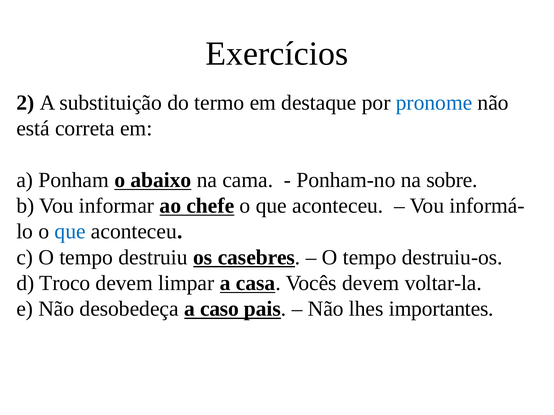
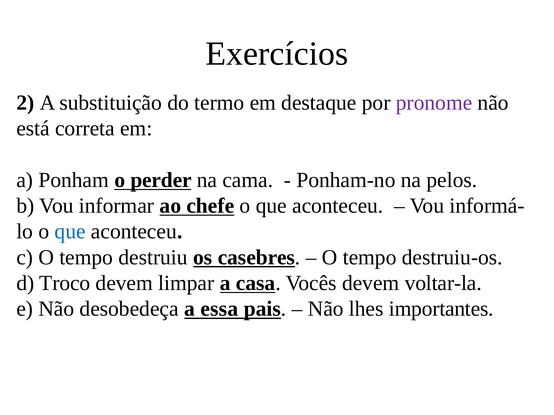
pronome colour: blue -> purple (434, 103)
abaixo: abaixo -> perder (161, 180)
sobre: sobre -> pelos (452, 180)
caso: caso -> essa (219, 309)
